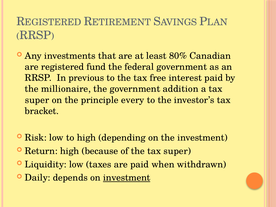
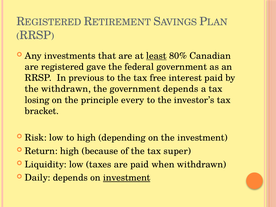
least underline: none -> present (156, 56)
fund: fund -> gave (96, 67)
the millionaire: millionaire -> withdrawn (66, 89)
government addition: addition -> depends (181, 89)
super: super -> losing (37, 100)
